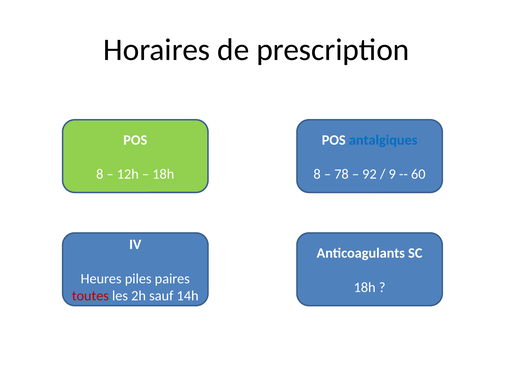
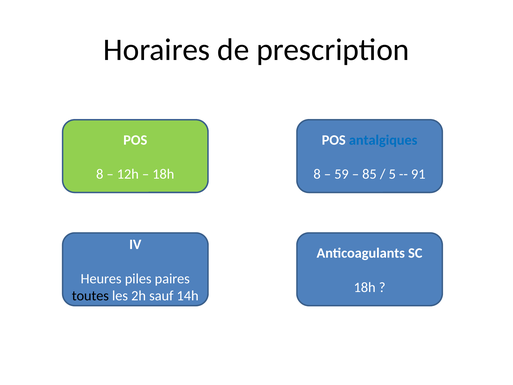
78: 78 -> 59 (341, 174)
92: 92 -> 85 (369, 174)
9: 9 -> 5 (392, 174)
60: 60 -> 91 (418, 174)
toutes colour: red -> black (90, 296)
